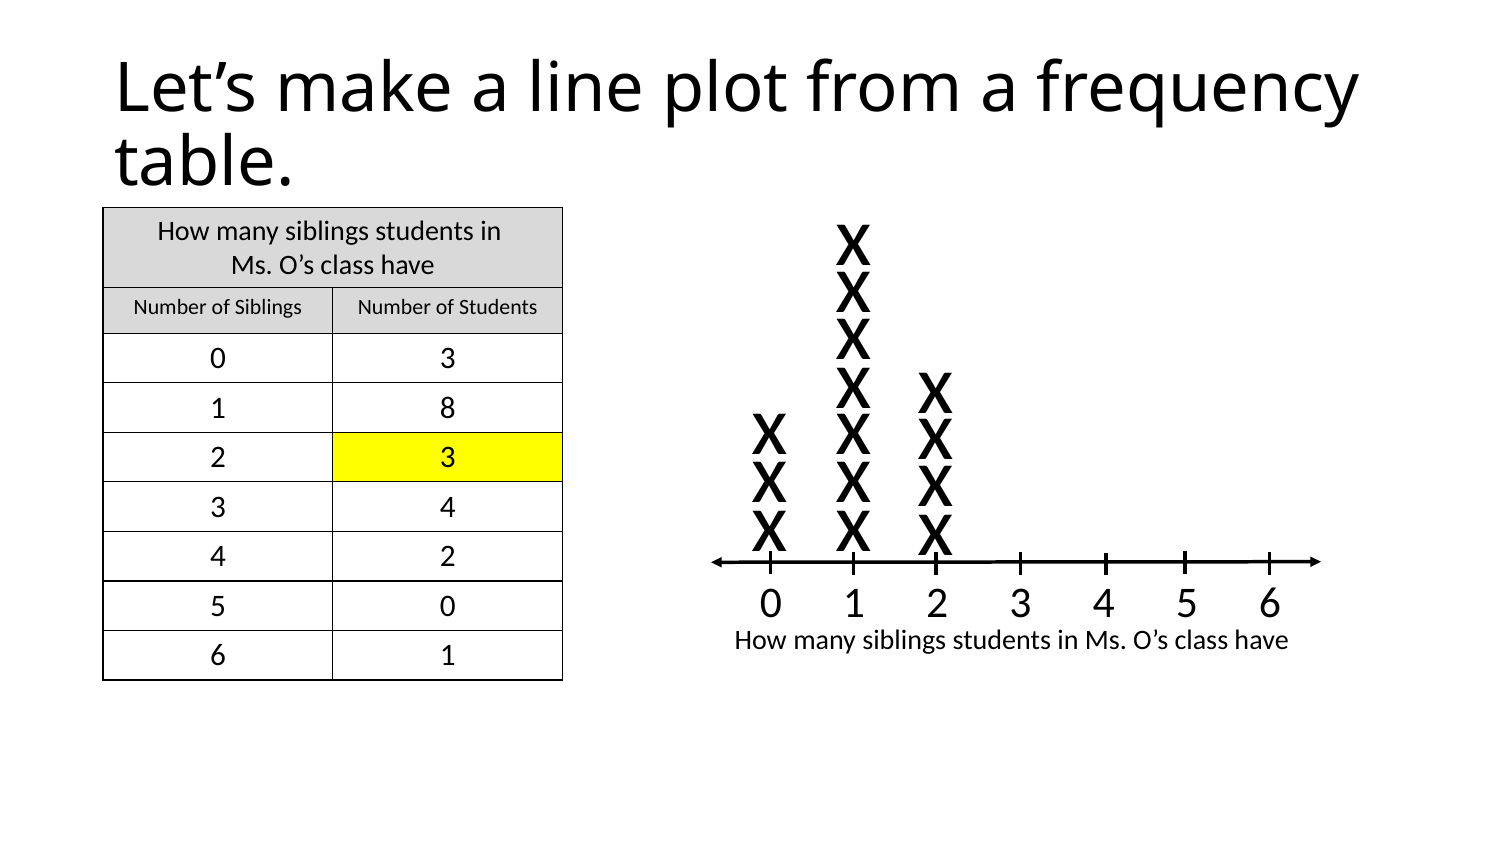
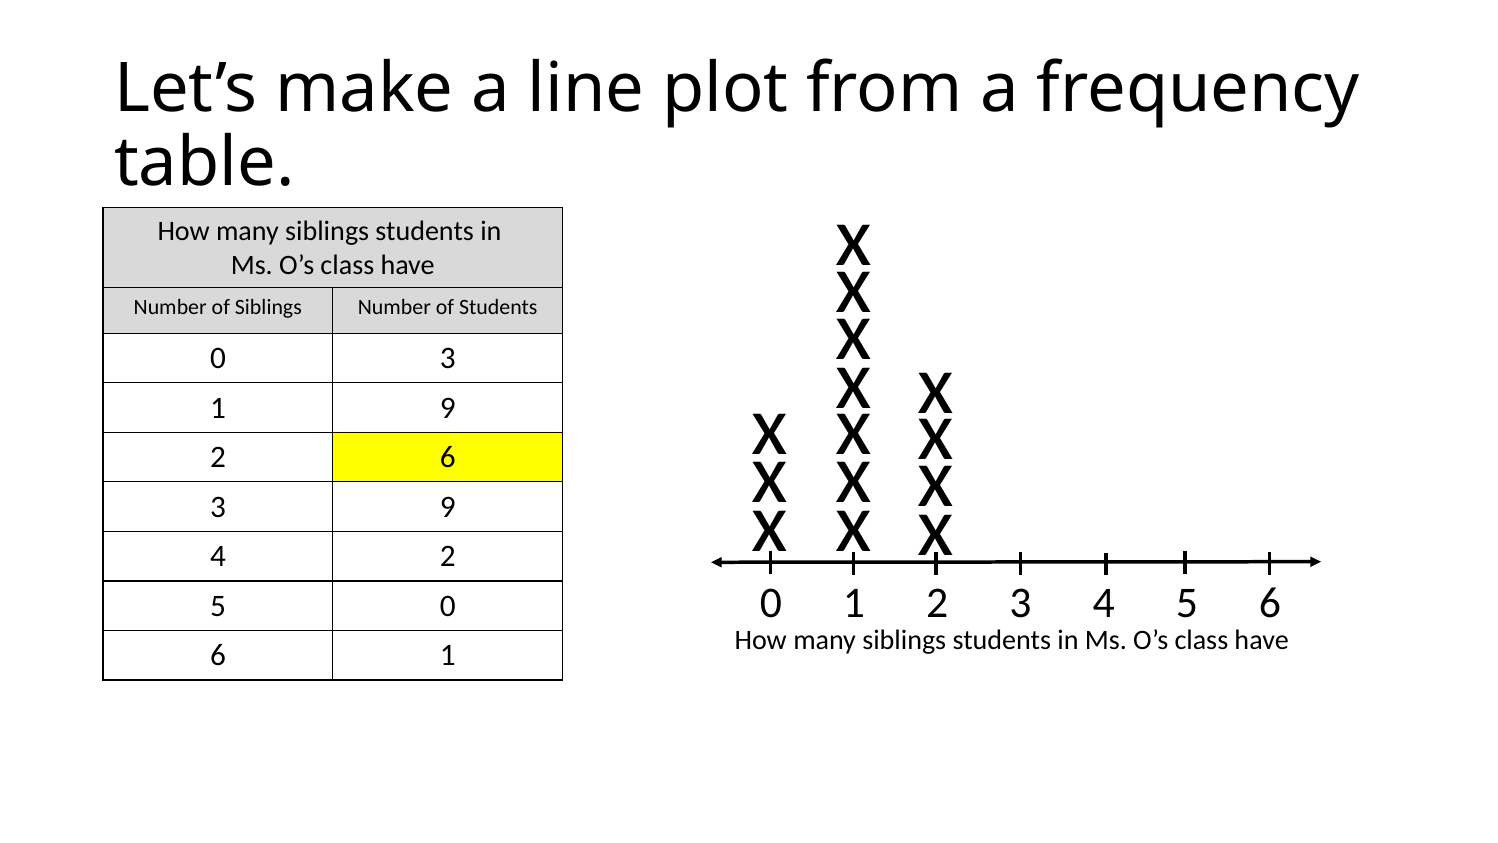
1 8: 8 -> 9 (448, 408)
3: 3 -> 6 (448, 457)
4: 4 -> 9 (448, 507)
